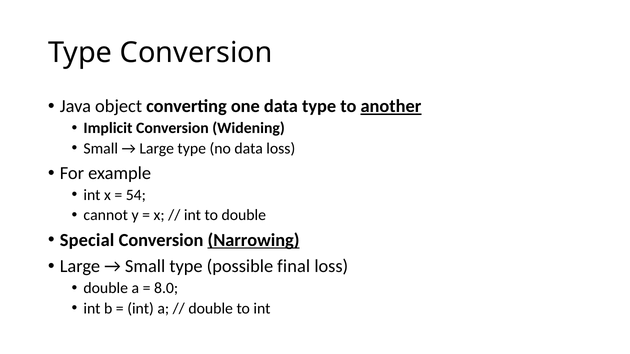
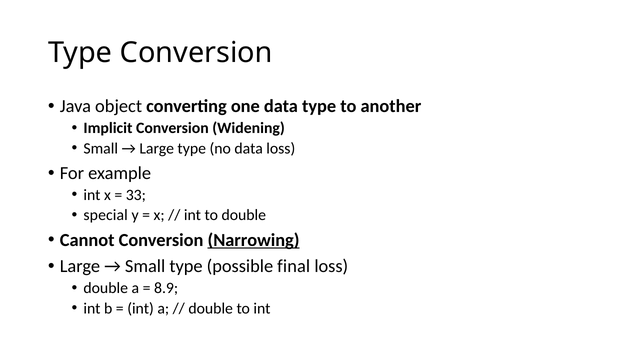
another underline: present -> none (391, 106)
54: 54 -> 33 (136, 195)
cannot: cannot -> special (106, 215)
Special: Special -> Cannot (87, 240)
8.0: 8.0 -> 8.9 (166, 288)
